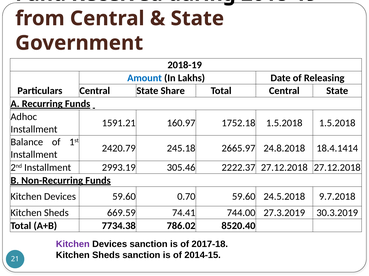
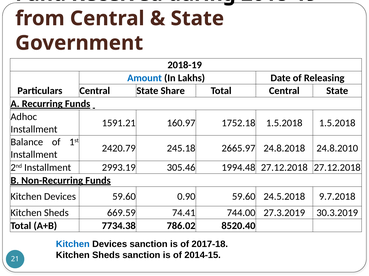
18.4.1414: 18.4.1414 -> 24.8.2010 (337, 149)
2222.37: 2222.37 -> 1994.48 (238, 168)
0.70: 0.70 -> 0.90 (186, 197)
Kitchen colour: purple -> blue (73, 245)
